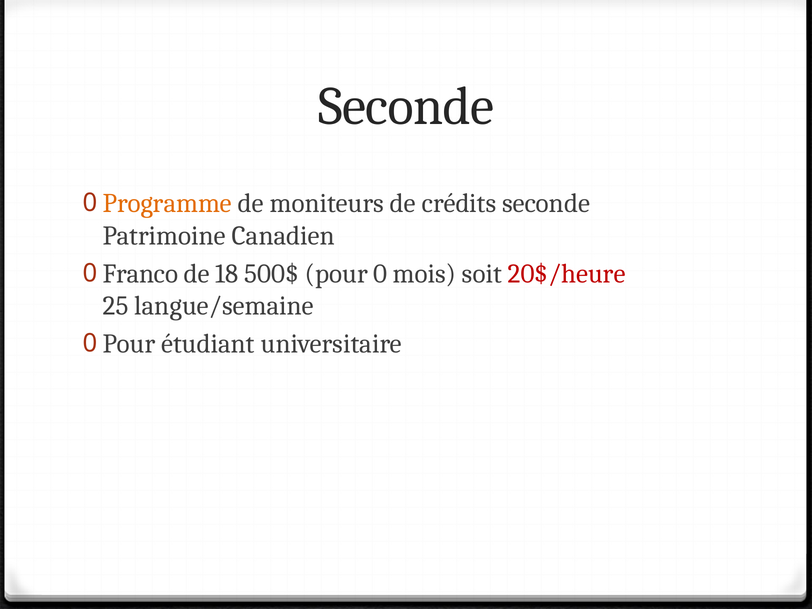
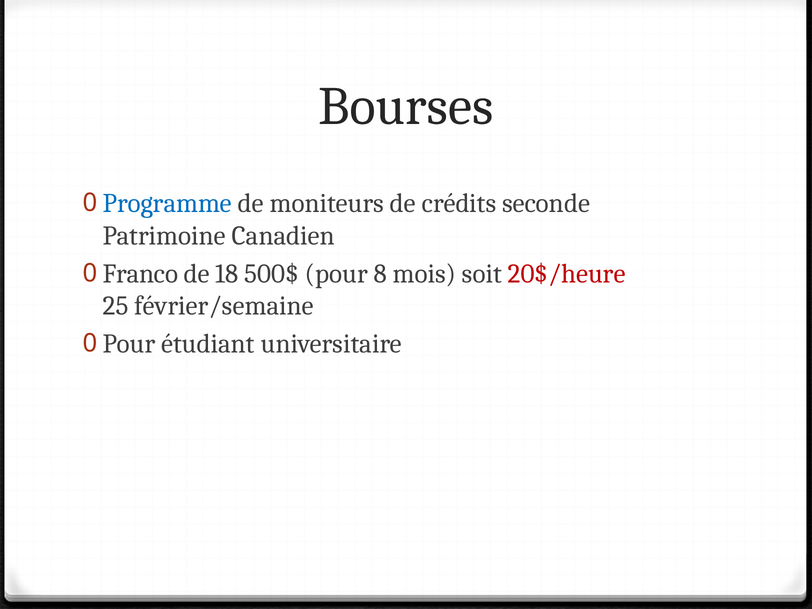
Seconde: Seconde -> Bourses (406, 107)
Programme colour: orange -> blue (167, 203)
pour 0: 0 -> 8 (380, 274)
langue/semaine: langue/semaine -> février/semaine (224, 306)
